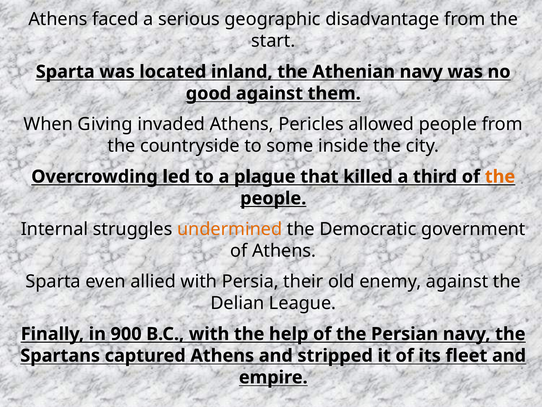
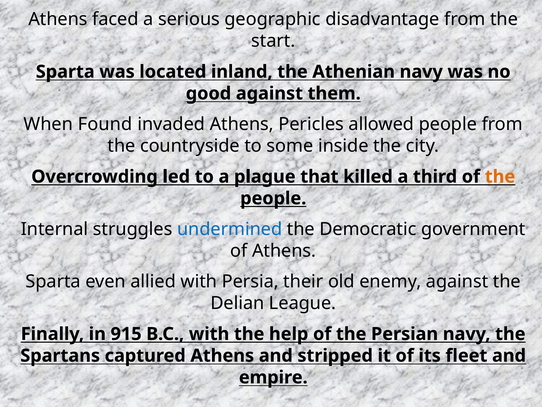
Giving: Giving -> Found (105, 124)
undermined colour: orange -> blue (230, 229)
900: 900 -> 915 (126, 334)
